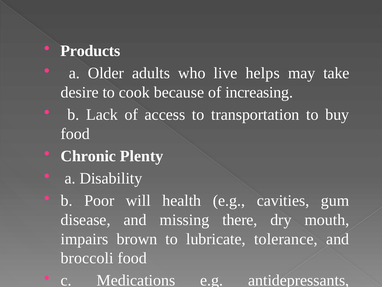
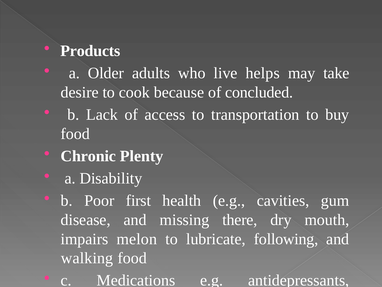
increasing: increasing -> concluded (259, 92)
will: will -> first (138, 200)
brown: brown -> melon (137, 239)
tolerance: tolerance -> following (286, 239)
broccoli: broccoli -> walking (87, 258)
